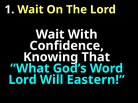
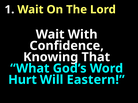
Lord: Lord -> Hurt (23, 80)
